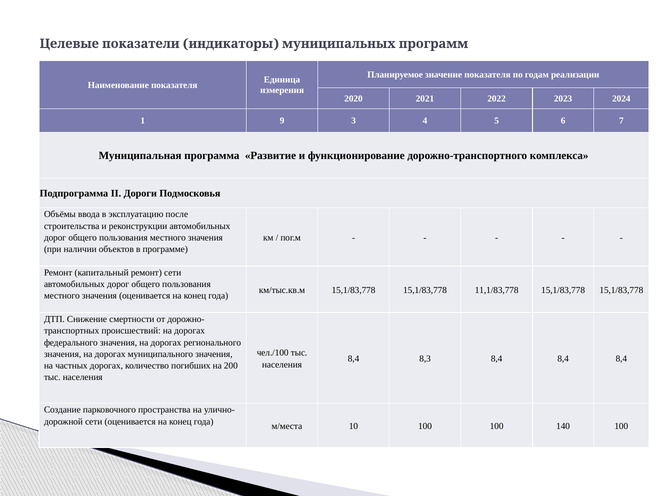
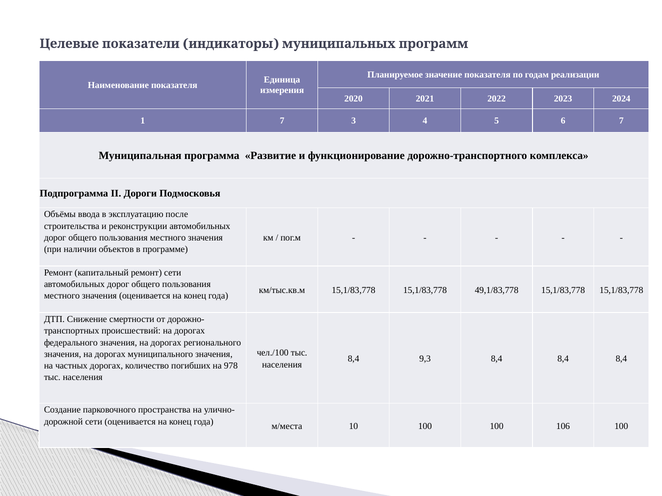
1 9: 9 -> 7 (282, 121)
11,1/83,778: 11,1/83,778 -> 49,1/83,778 (497, 290)
8,3: 8,3 -> 9,3 (425, 359)
200: 200 -> 978 (231, 366)
140: 140 -> 106 (563, 427)
